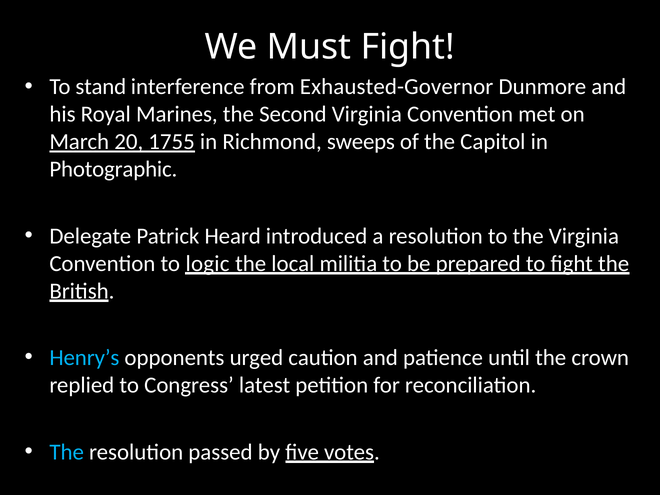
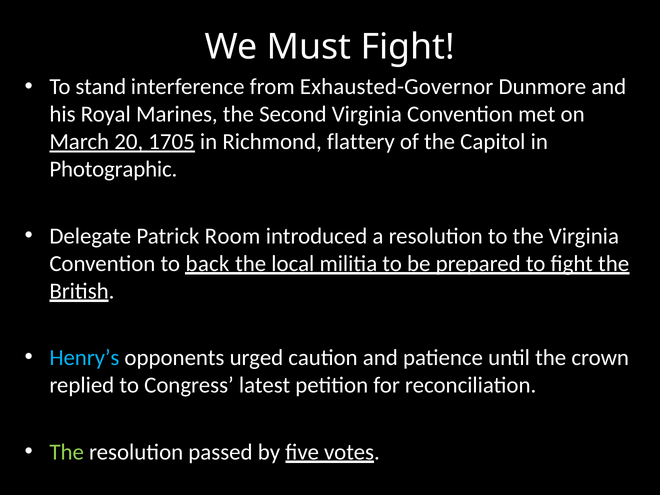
1755: 1755 -> 1705 (172, 142)
sweeps: sweeps -> flattery (361, 142)
Heard: Heard -> Room (233, 236)
logic: logic -> back (208, 264)
The colour: light blue -> light green (67, 452)
